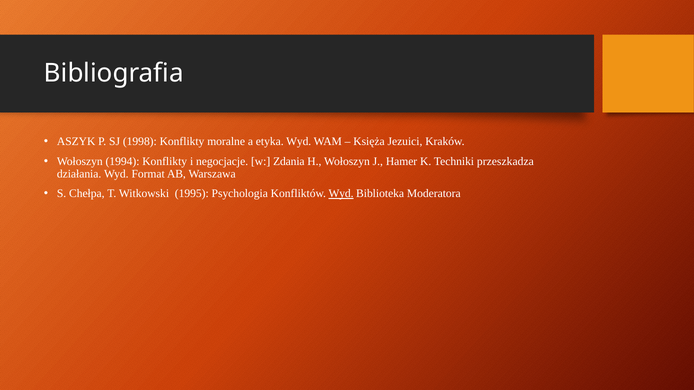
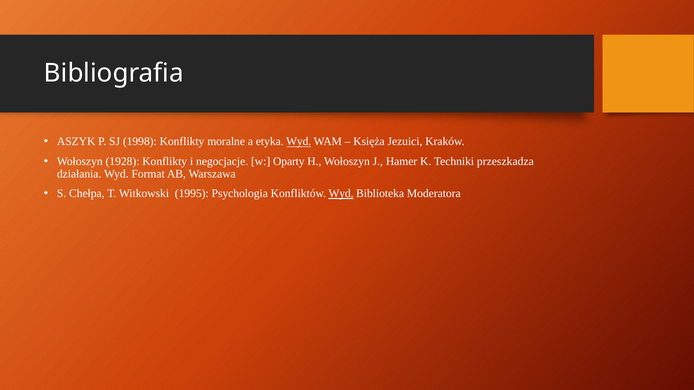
Wyd underline: none -> present (299, 142)
1994: 1994 -> 1928 (122, 161)
Zdania: Zdania -> Oparty (289, 161)
